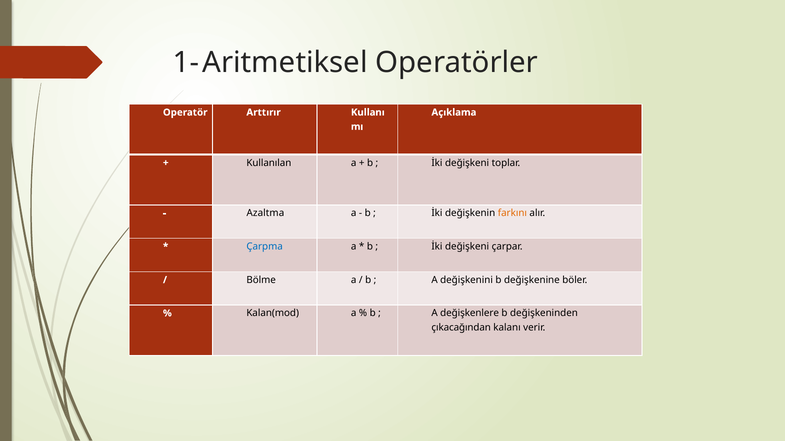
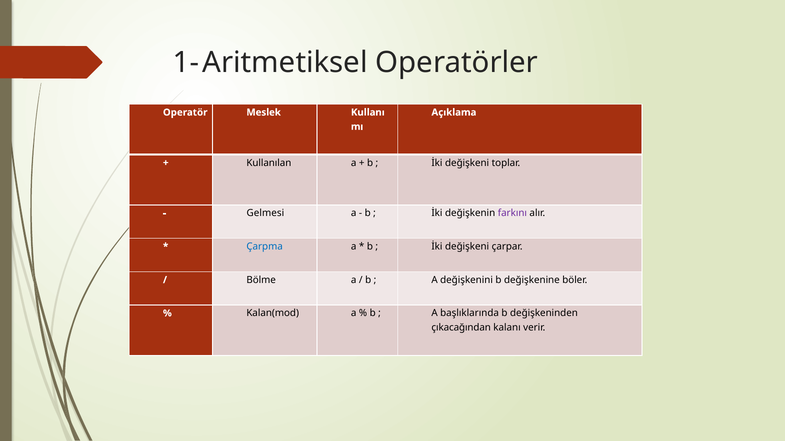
Arttırır: Arttırır -> Meslek (264, 113)
Azaltma: Azaltma -> Gelmesi (265, 213)
farkını colour: orange -> purple (512, 213)
değişkenlere: değişkenlere -> başlıklarında (470, 314)
